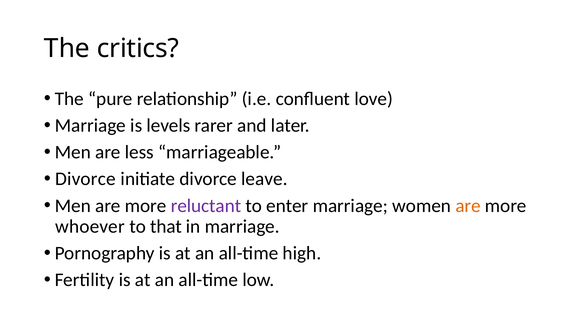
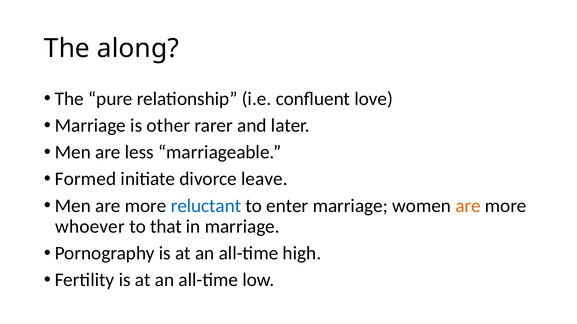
critics: critics -> along (138, 48)
levels: levels -> other (168, 126)
Divorce: Divorce -> Formed (85, 179)
reluctant colour: purple -> blue (206, 206)
